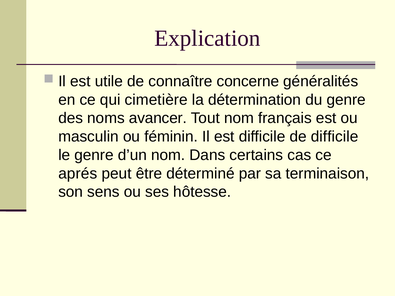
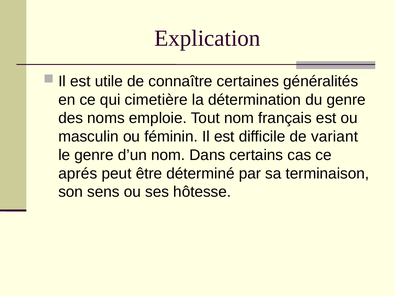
concerne: concerne -> certaines (248, 81)
avancer: avancer -> emploie (158, 118)
de difficile: difficile -> variant (335, 137)
